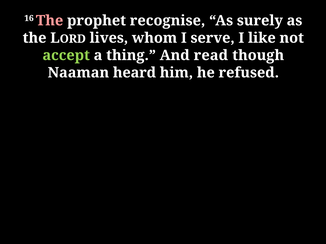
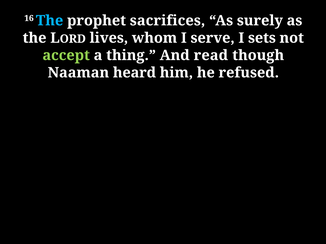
The colour: pink -> light blue (50, 21)
recognise: recognise -> sacrifices (167, 21)
like: like -> sets (262, 38)
